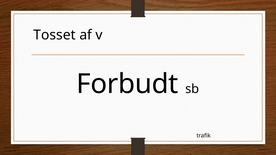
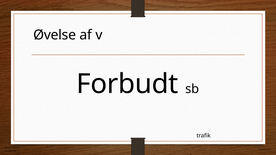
Tosset: Tosset -> Øvelse (55, 35)
